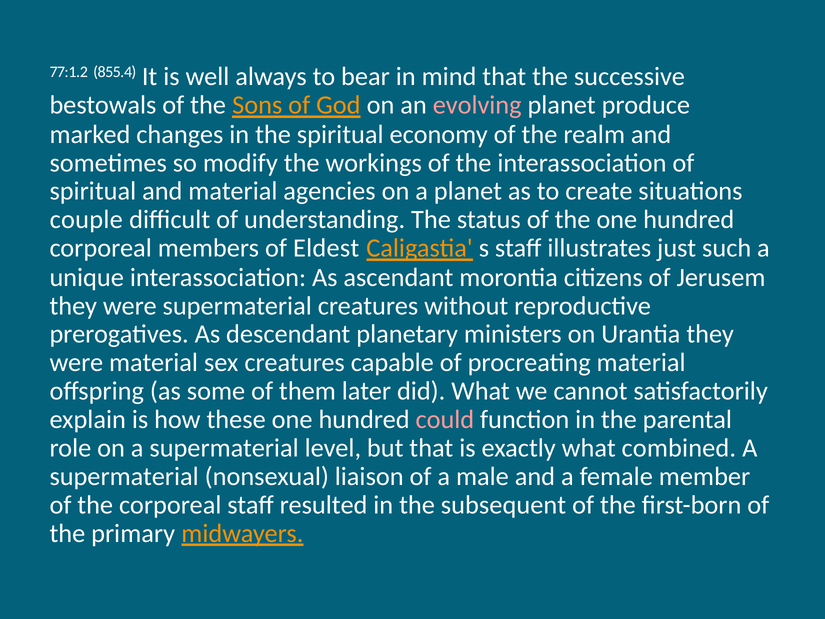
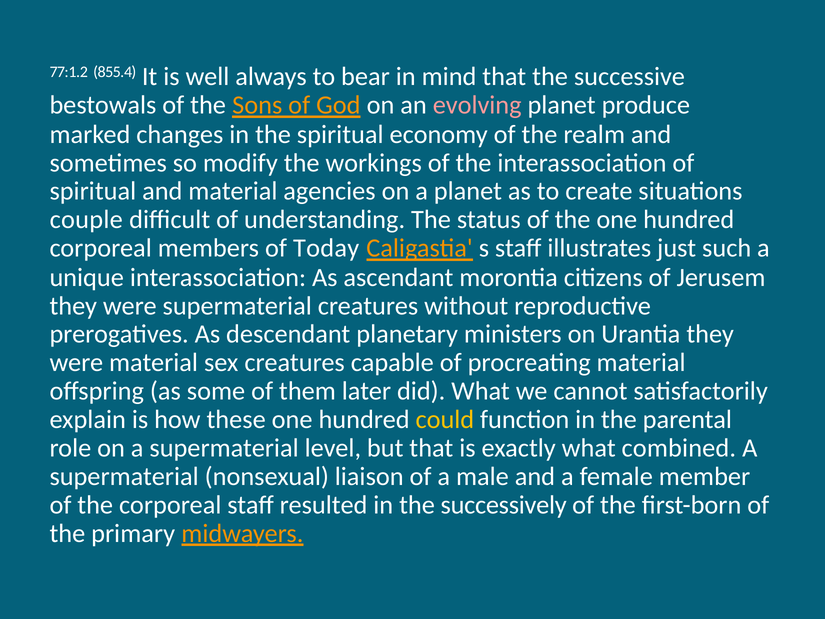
Eldest: Eldest -> Today (326, 248)
could colour: pink -> yellow (445, 419)
subsequent: subsequent -> successively (504, 505)
